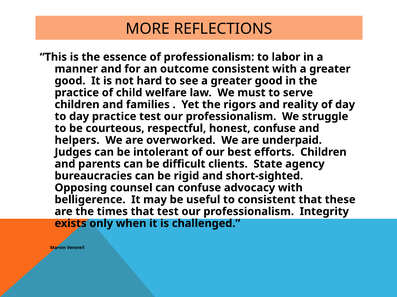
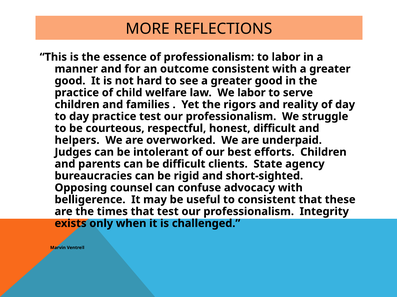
We must: must -> labor (252, 93)
honest confuse: confuse -> difficult (274, 129)
